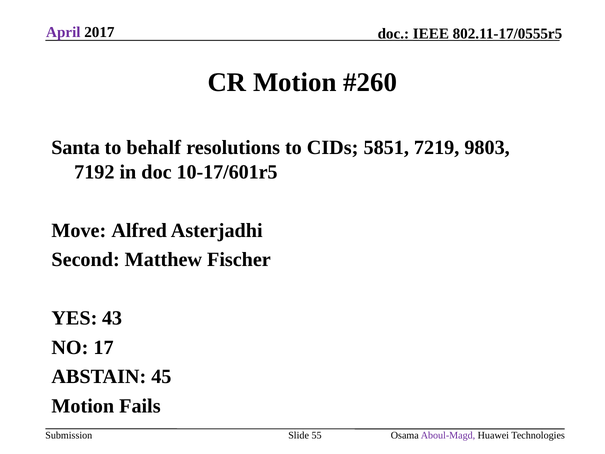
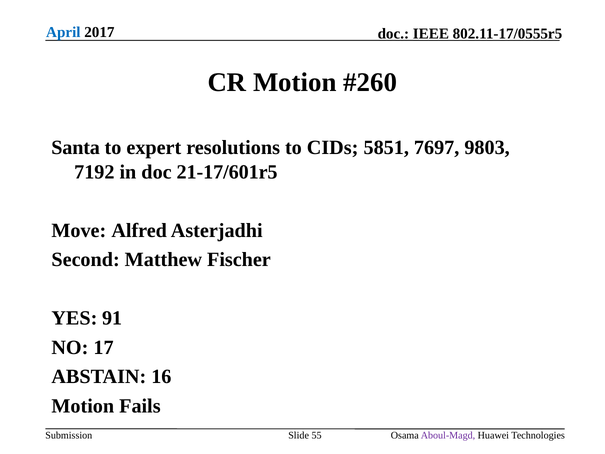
April colour: purple -> blue (63, 32)
behalf: behalf -> expert (154, 148)
7219: 7219 -> 7697 (437, 148)
10-17/601r5: 10-17/601r5 -> 21-17/601r5 (227, 172)
43: 43 -> 91 (112, 318)
45: 45 -> 16 (161, 377)
